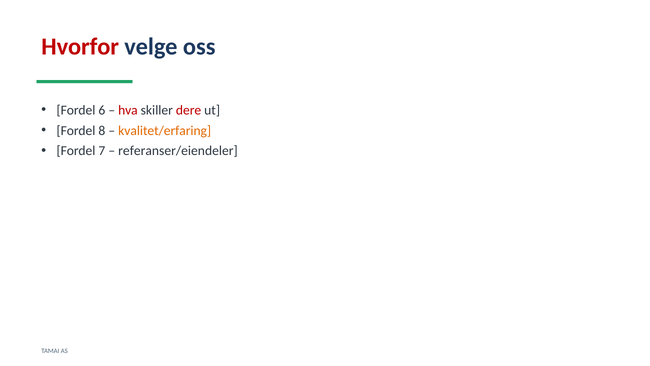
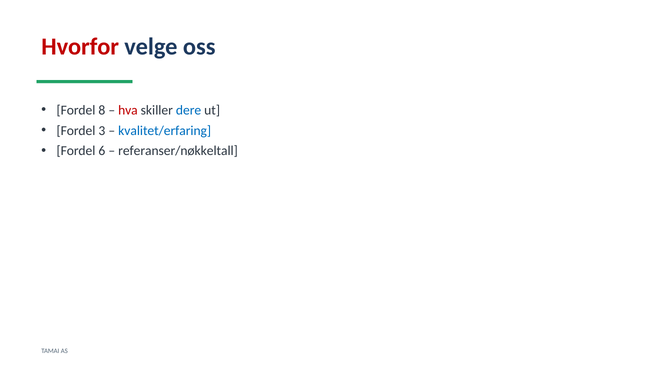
6: 6 -> 8 (102, 110)
dere colour: red -> blue (189, 110)
8: 8 -> 3 (102, 130)
kvalitet/erfaring colour: orange -> blue (165, 130)
7: 7 -> 6 (102, 151)
referanser/eiendeler: referanser/eiendeler -> referanser/nøkkeltall (178, 151)
